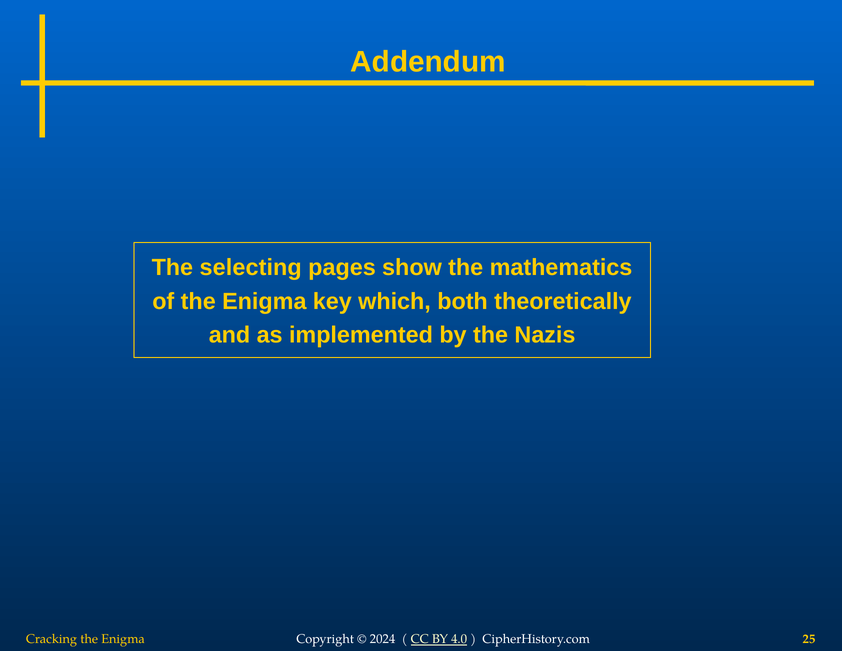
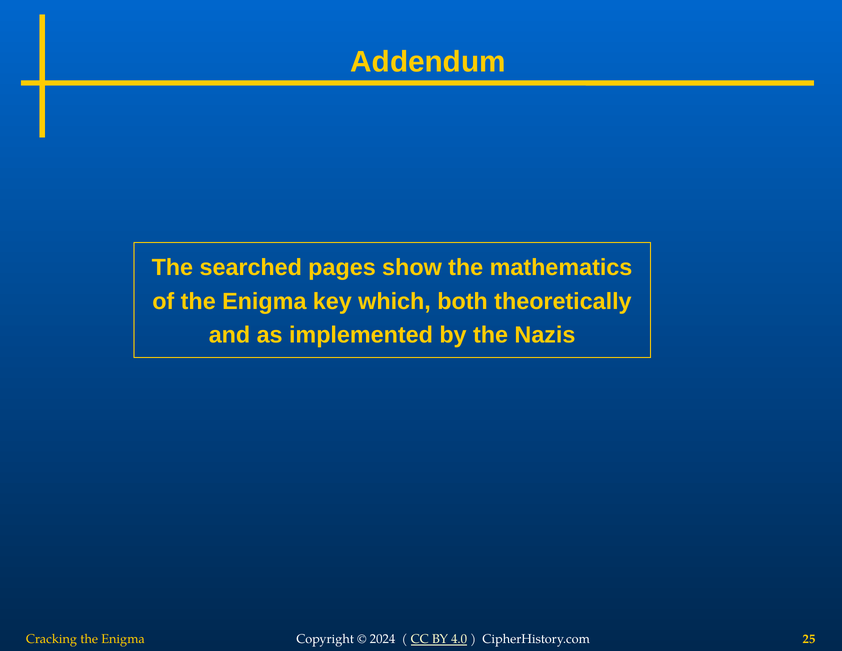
selecting: selecting -> searched (251, 267)
